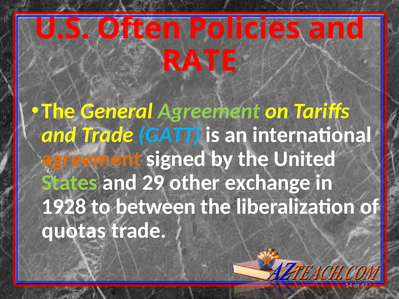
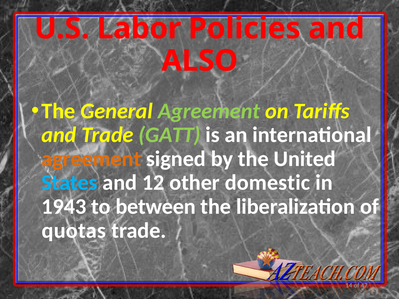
Often: Often -> Labor (139, 29)
RATE: RATE -> ALSO (200, 61)
GATT colour: light blue -> light green (170, 135)
States colour: light green -> light blue (69, 183)
29: 29 -> 12 (153, 183)
exchange: exchange -> domestic (268, 183)
1928: 1928 -> 1943 (64, 207)
